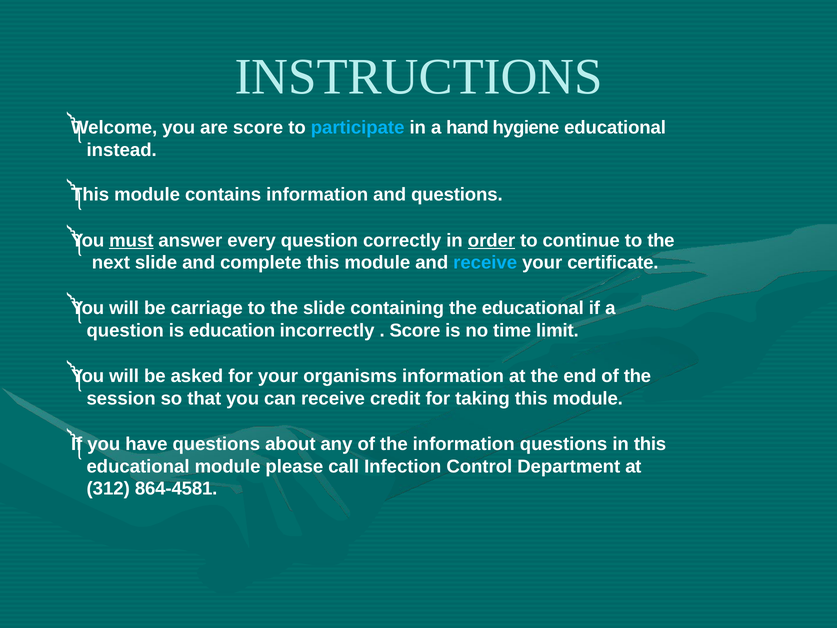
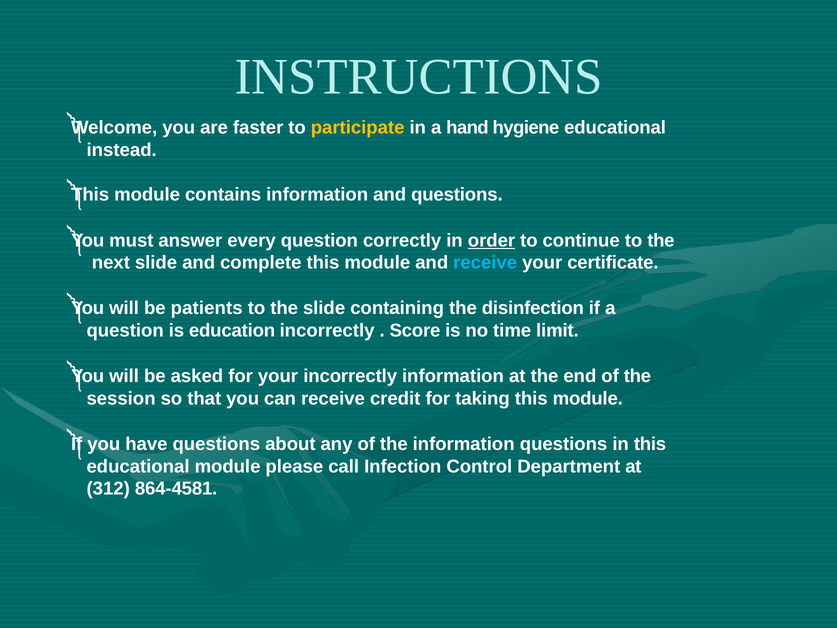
are score: score -> faster (258, 128)
participate colour: light blue -> yellow (358, 128)
must underline: present -> none (131, 240)
carriage: carriage -> patients (207, 308)
the educational: educational -> disinfection (533, 308)
your organisms: organisms -> incorrectly (350, 376)
